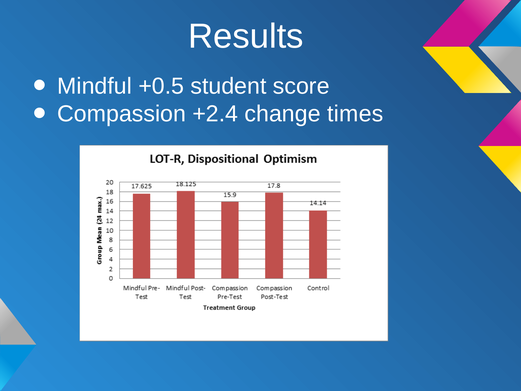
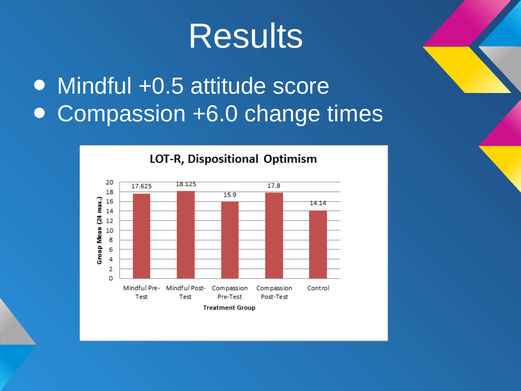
student: student -> attitude (229, 86)
+2.4: +2.4 -> +6.0 (215, 114)
